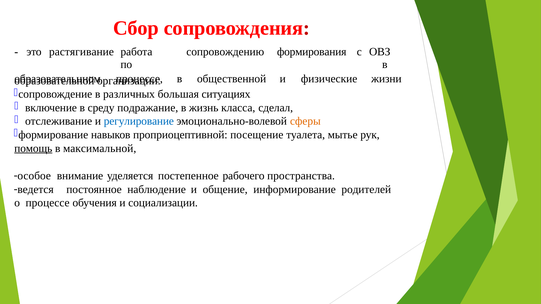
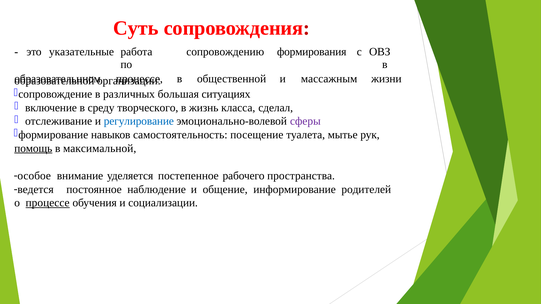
Сбор: Сбор -> Суть (136, 28)
растягивание: растягивание -> указательные (81, 52)
физические: физические -> массажным (329, 79)
подражание: подражание -> творческого (148, 108)
сферы colour: orange -> purple (305, 121)
проприоцептивной: проприоцептивной -> самостоятельность (180, 135)
процессе underline: none -> present (48, 203)
